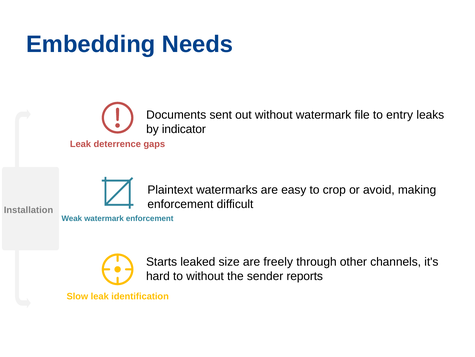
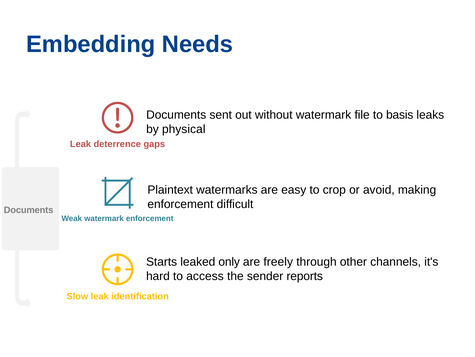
entry: entry -> basis (400, 115)
indicator: indicator -> physical (184, 129)
Installation: Installation -> Documents (29, 210)
size: size -> only (229, 261)
to without: without -> access (205, 276)
